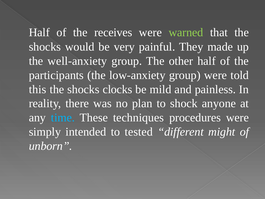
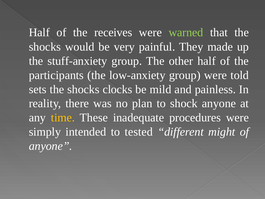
well-anxiety: well-anxiety -> stuff-anxiety (77, 61)
this: this -> sets (38, 89)
time colour: light blue -> yellow (63, 118)
techniques: techniques -> inadequate (139, 118)
unborn: unborn -> anyone (51, 146)
